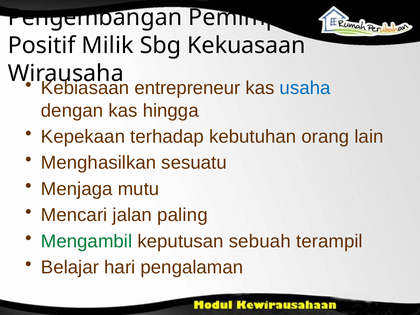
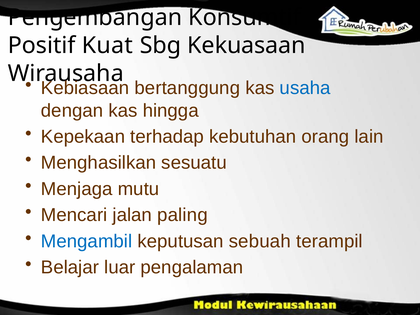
Pemimpin: Pemimpin -> Konsumtif (245, 17)
Milik: Milik -> Kuat (108, 45)
entrepreneur: entrepreneur -> bertanggung (187, 88)
Mengambil colour: green -> blue (87, 241)
hari: hari -> luar (120, 267)
